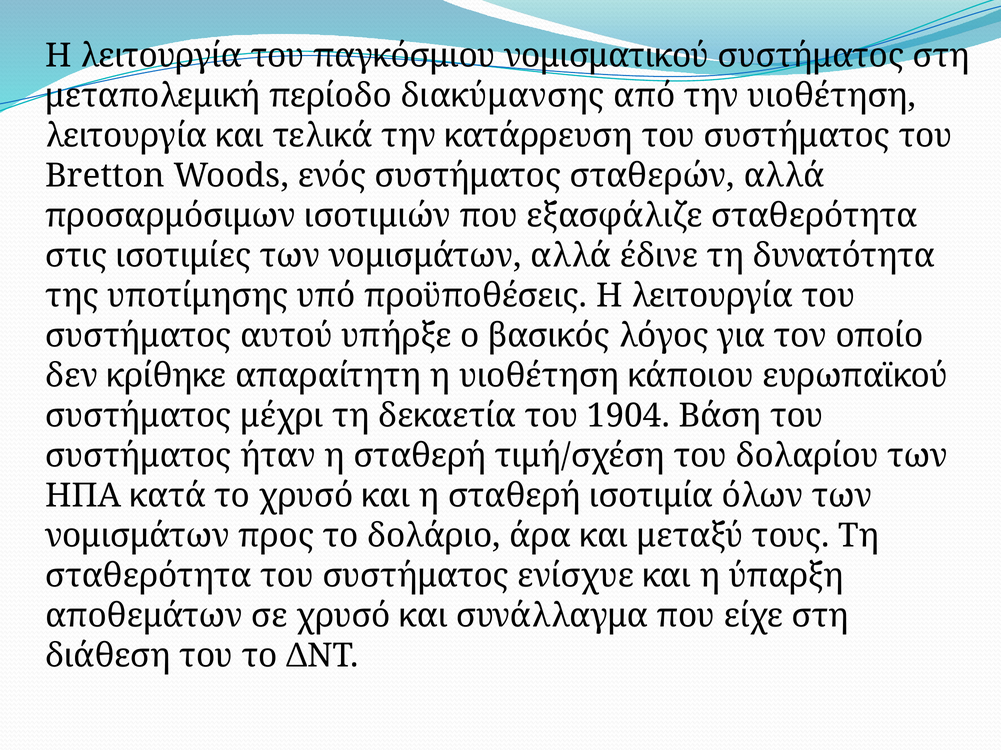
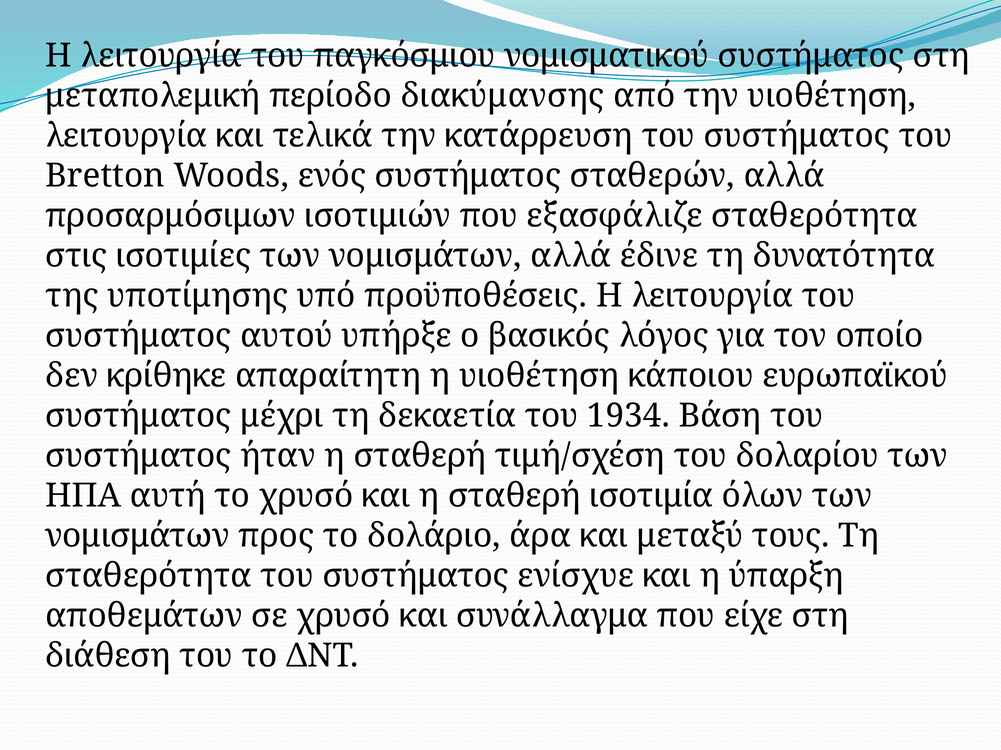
1904: 1904 -> 1934 (628, 416)
κατά: κατά -> αυτή (168, 496)
